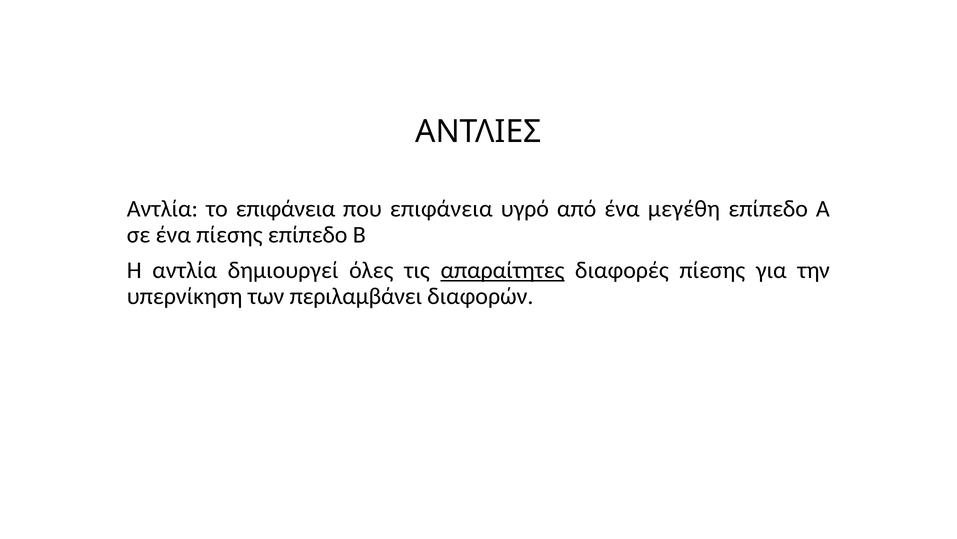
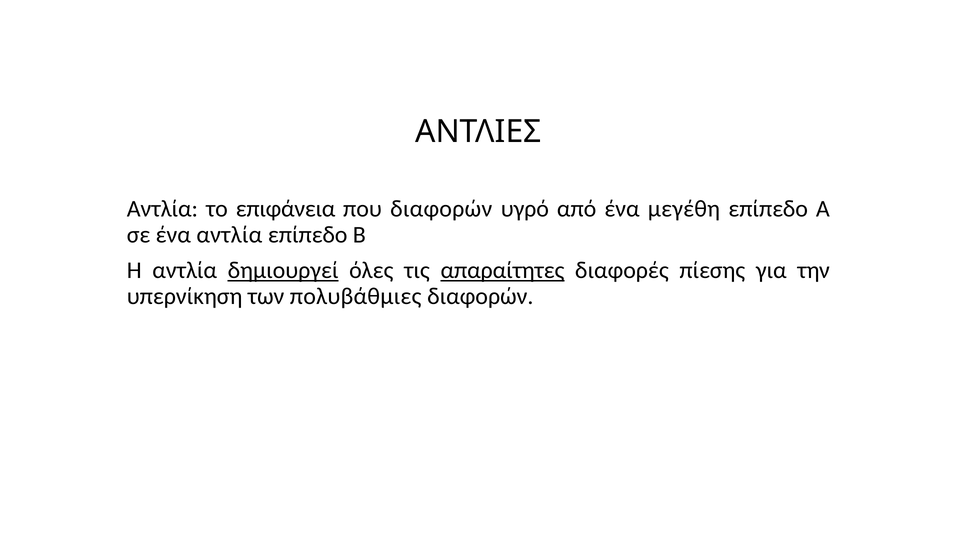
που επιφάνεια: επιφάνεια -> διαφορών (441, 209)
ένα πίεσης: πίεσης -> αντλία (229, 234)
δημιουργεί underline: none -> present (283, 270)
περιλαμβάνει: περιλαμβάνει -> πολυβάθμιες (356, 296)
